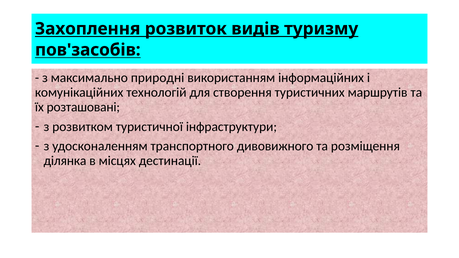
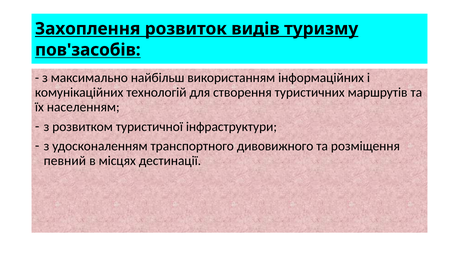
природні: природні -> найбільш (158, 78)
розташовані: розташовані -> населенням (83, 107)
ділянка: ділянка -> певний (65, 161)
